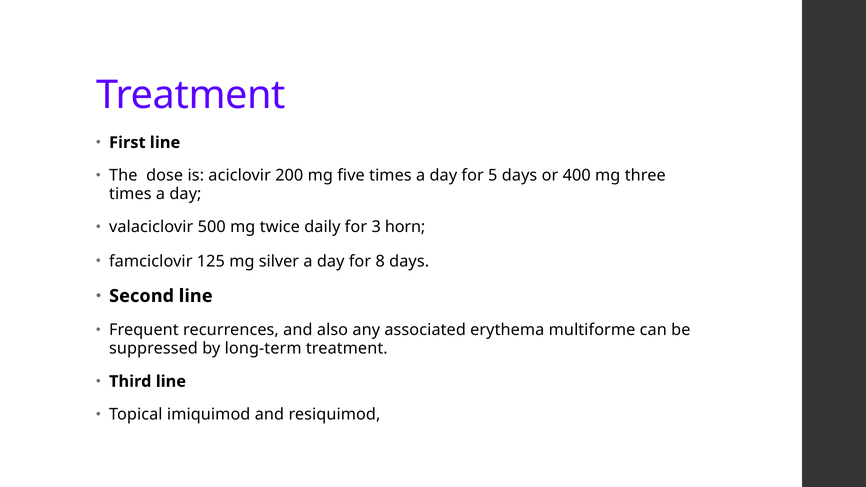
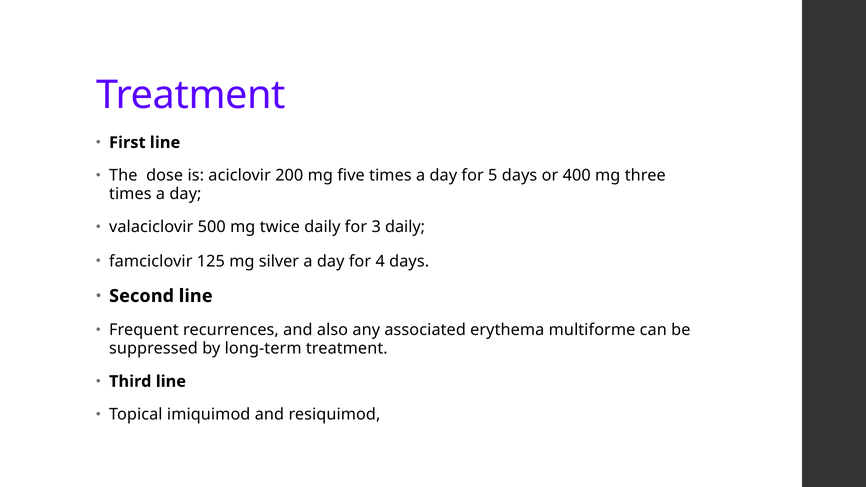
3 horn: horn -> daily (405, 227)
8: 8 -> 4 (380, 262)
